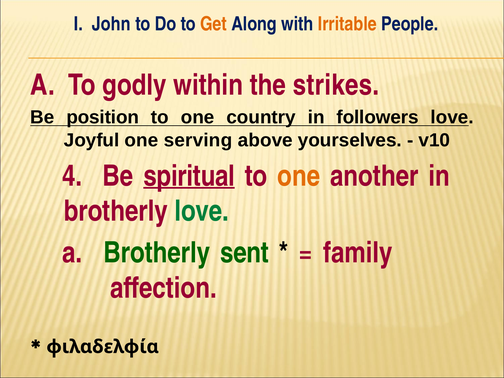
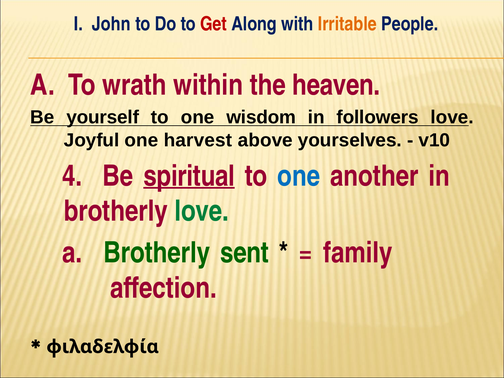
Get colour: orange -> red (214, 24)
godly: godly -> wrath (134, 85)
strikes: strikes -> heaven (336, 85)
position: position -> yourself (103, 117)
country: country -> wisdom (261, 117)
serving: serving -> harvest (198, 140)
one colour: orange -> blue (299, 176)
